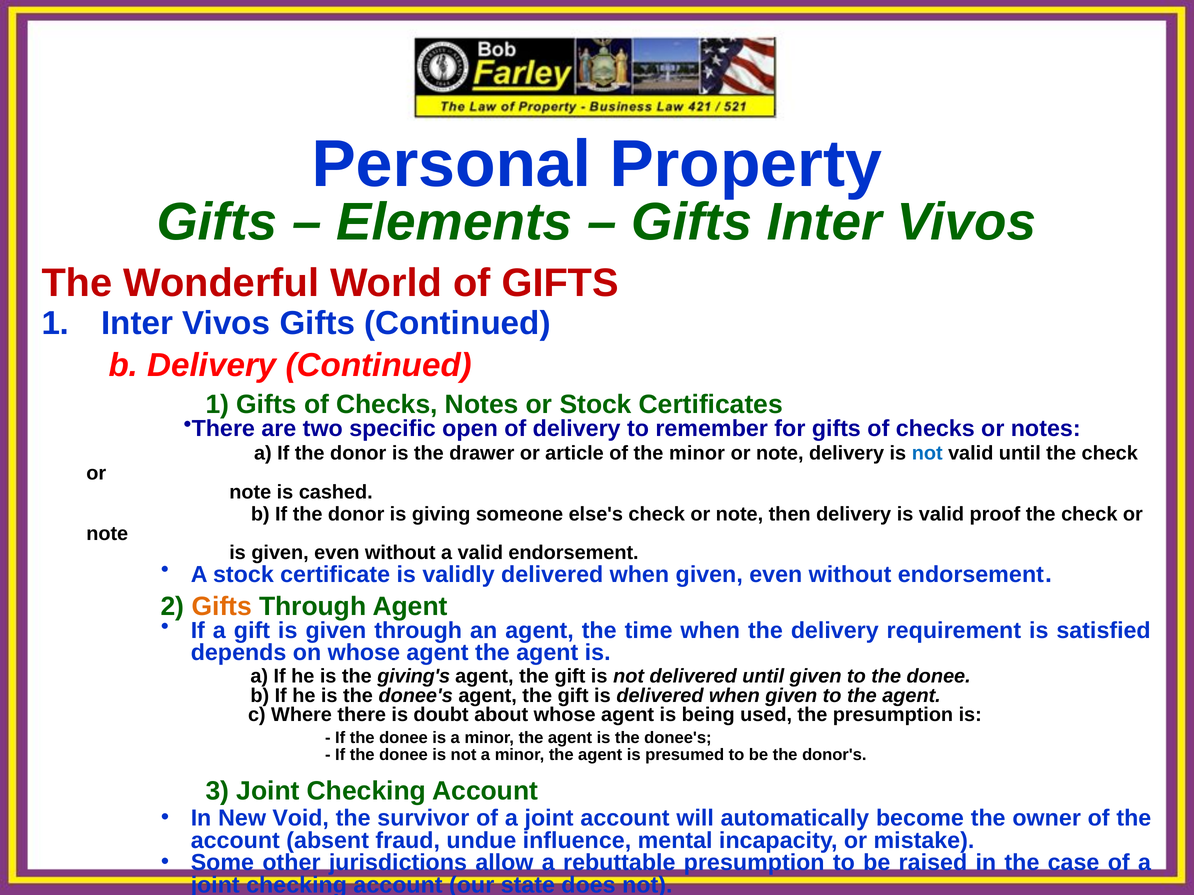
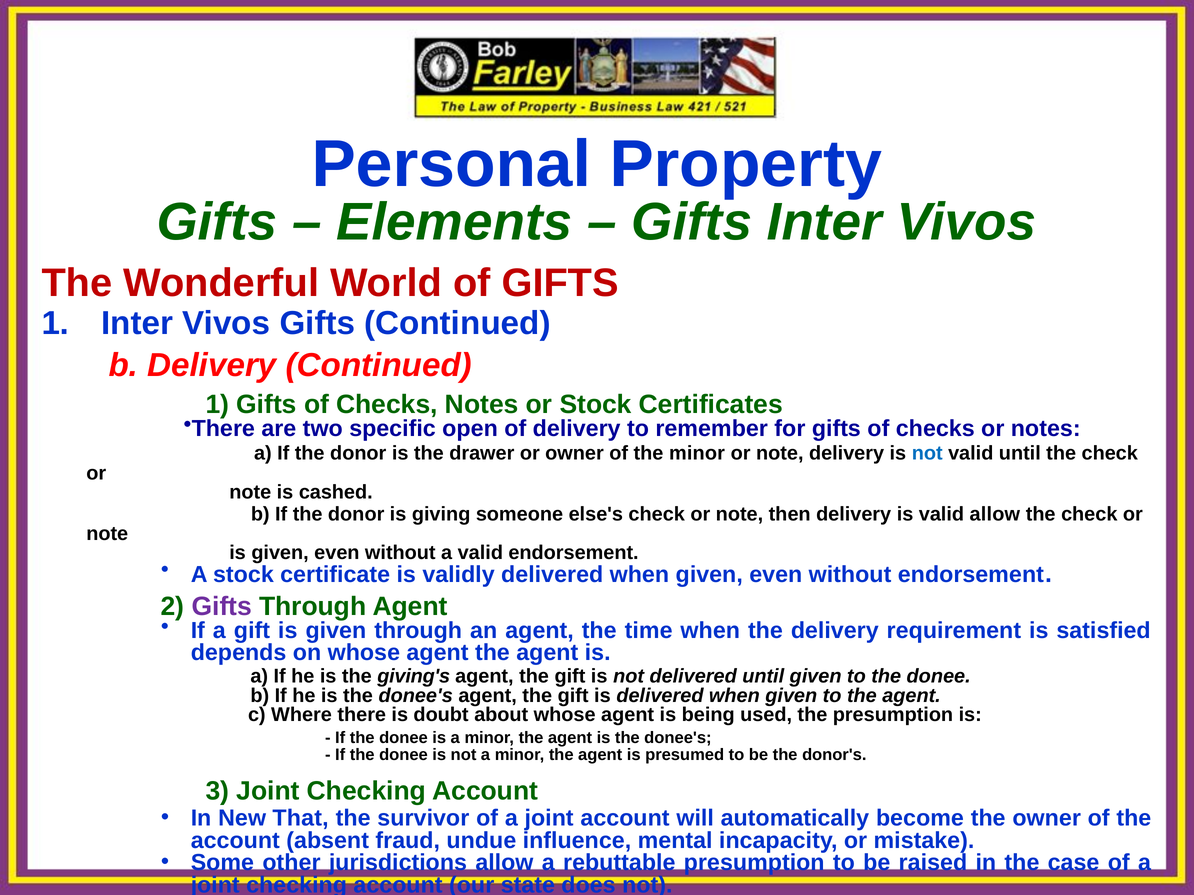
or article: article -> owner (574, 453)
valid proof: proof -> allow (995, 514)
Gifts colour: orange -> purple (222, 607)
Void: Void -> That (301, 819)
